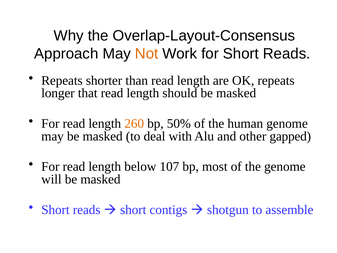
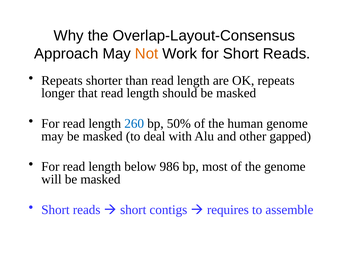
260 colour: orange -> blue (134, 123)
107: 107 -> 986 (169, 166)
shotgun: shotgun -> requires (228, 209)
